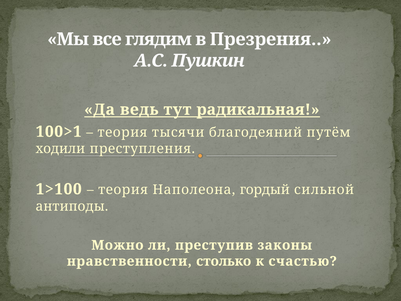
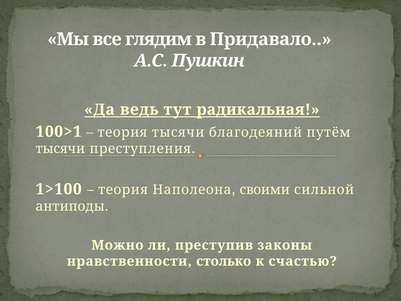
Презрения: Презрения -> Придавало (271, 39)
ходили: ходили -> тысячи (60, 149)
гордый: гордый -> своими (265, 190)
